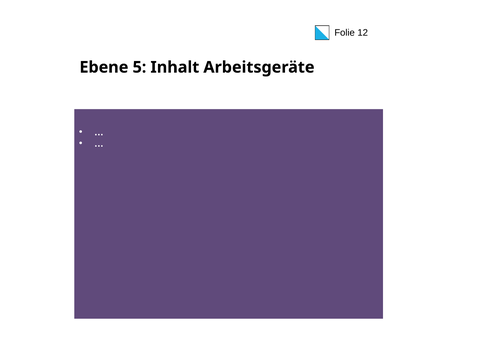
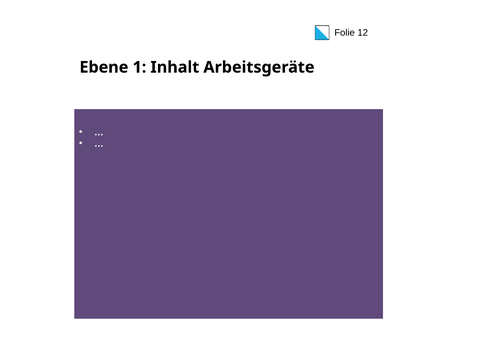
5: 5 -> 1 (139, 67)
